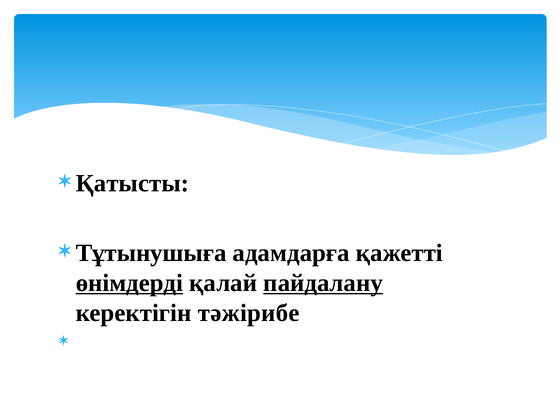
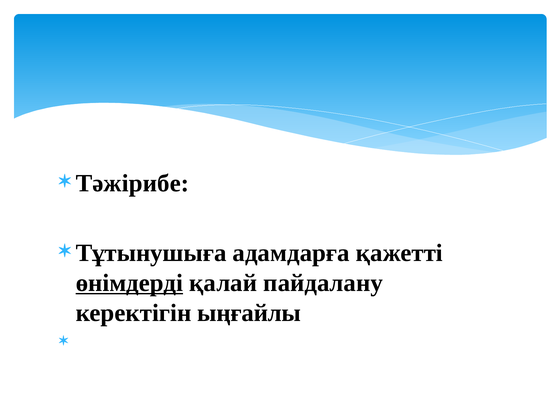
Қатысты: Қатысты -> Тәжірибе (132, 183)
пайдалану underline: present -> none (323, 283)
тәжірибе: тәжірибе -> ыңғайлы (249, 313)
